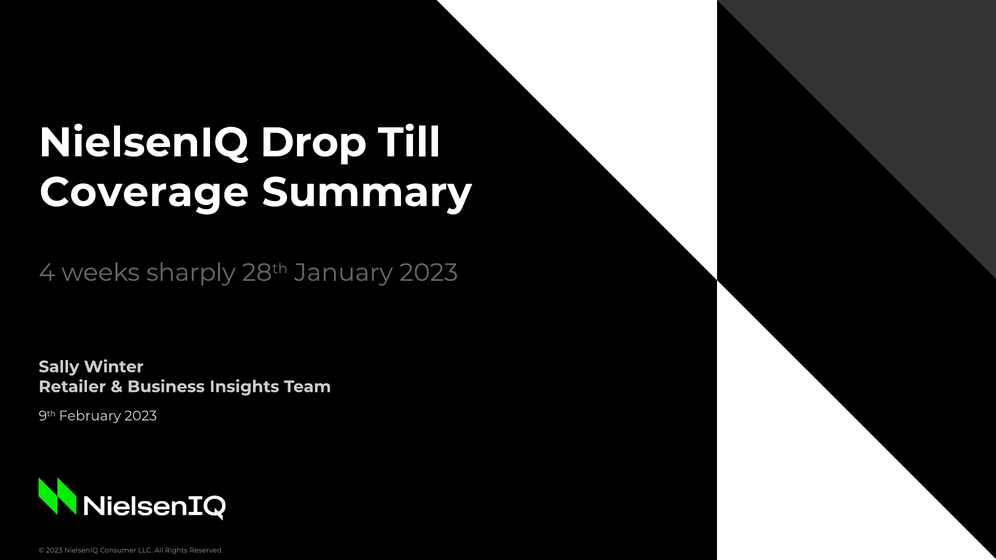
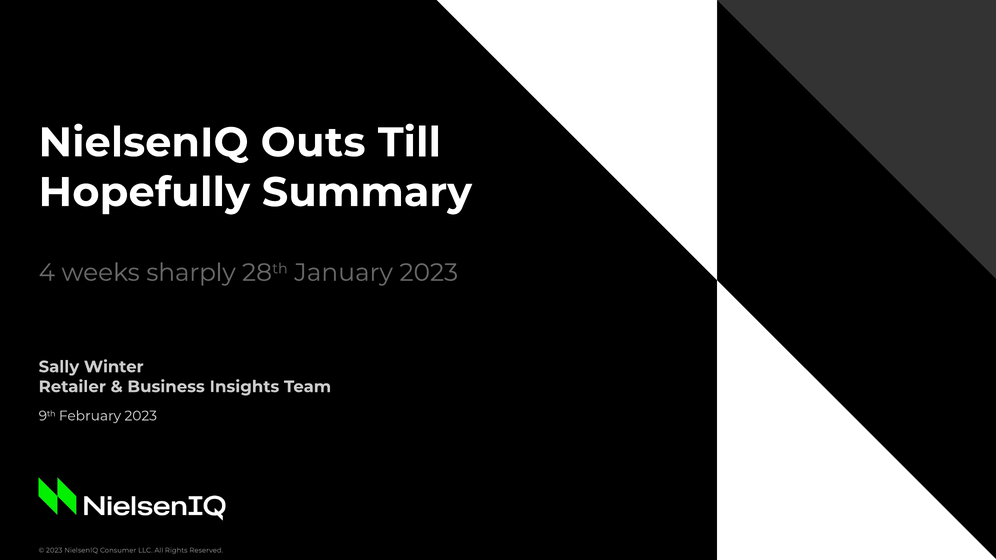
Drop: Drop -> Outs (313, 143)
Coverage: Coverage -> Hopefully (144, 192)
